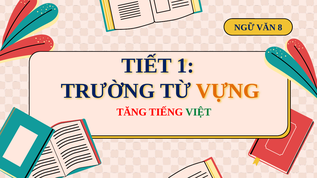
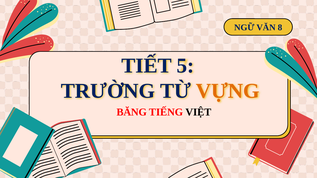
1: 1 -> 5 (185, 66)
TĂNG: TĂNG -> BĂNG (132, 112)
VIỆT colour: green -> black (198, 112)
